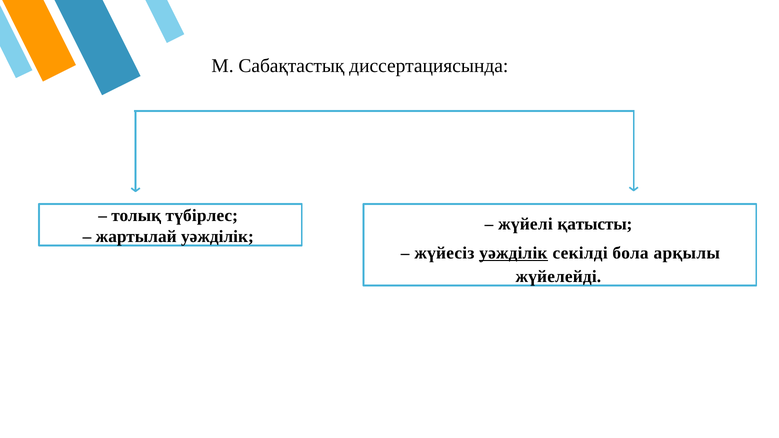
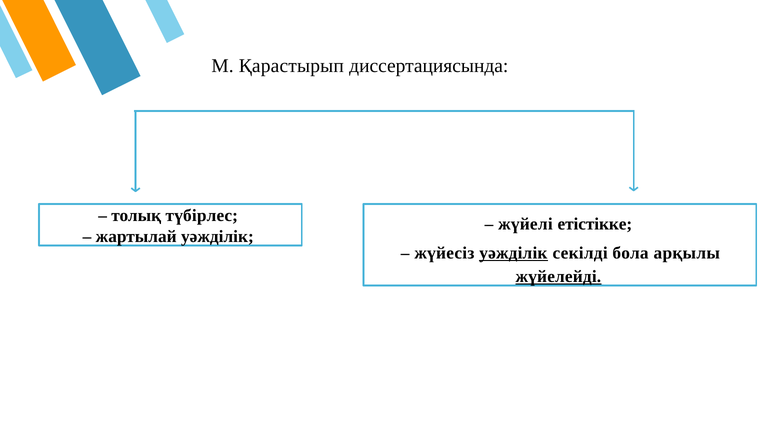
Сабақтастық: Сабақтастық -> Қарастырып (291, 66)
қатысты: қатысты -> етістікке (595, 224)
жүйелейді underline: none -> present (558, 277)
